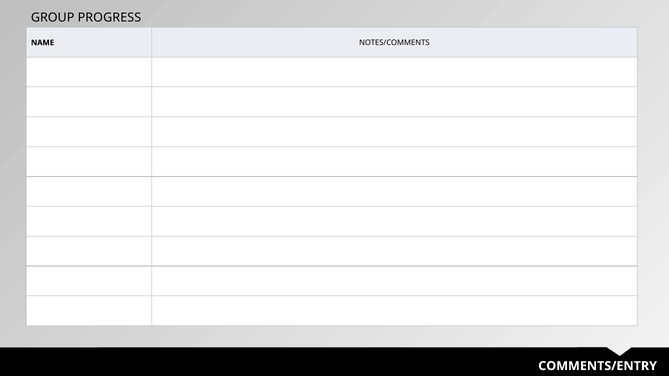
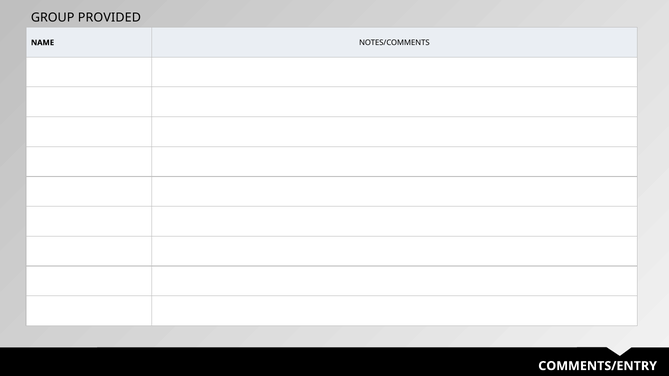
PROGRESS: PROGRESS -> PROVIDED (109, 18)
